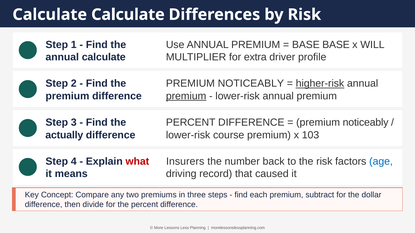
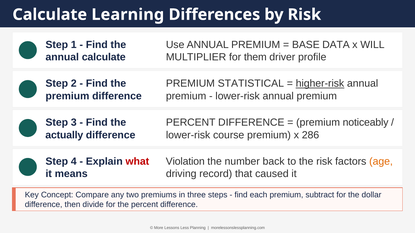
Calculate Calculate: Calculate -> Learning (128, 15)
BASE BASE: BASE -> DATA (336, 45)
extra: extra -> them (255, 57)
NOTICEABLY: NOTICEABLY -> STATISTICAL (251, 84)
premium underline: present -> none (186, 96)
103: 103 -> 286 (310, 135)
Insurers: Insurers -> Violation (185, 162)
age colour: blue -> orange (381, 162)
